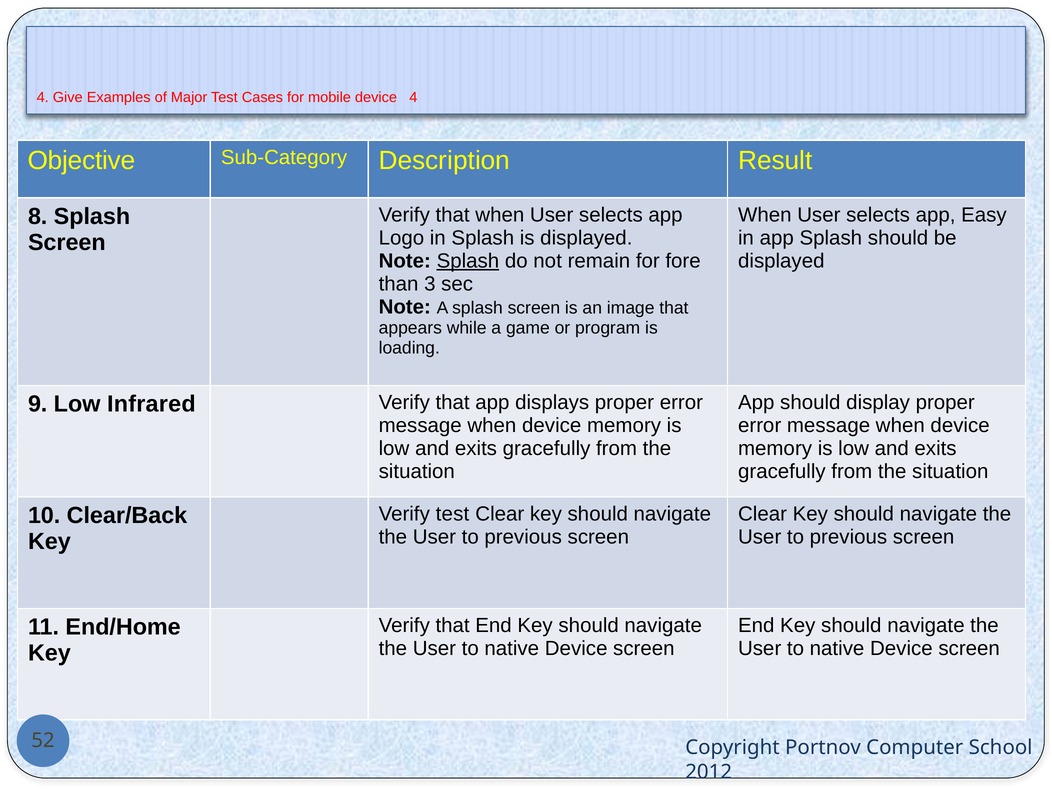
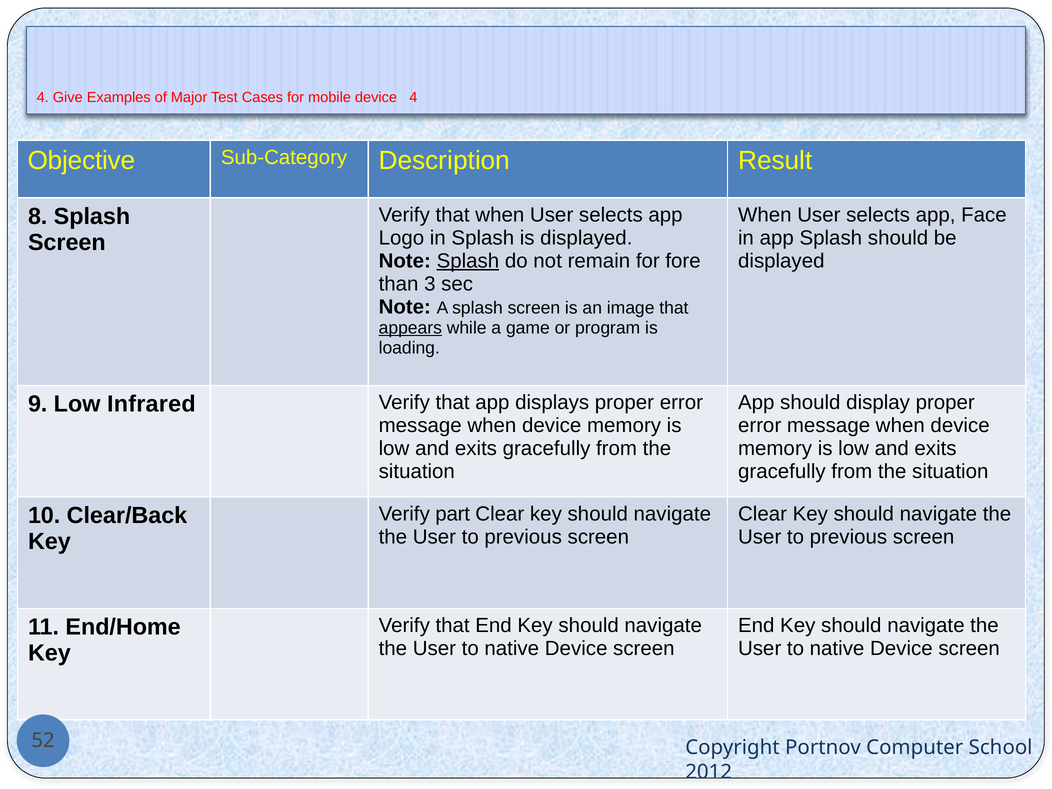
Easy: Easy -> Face (984, 215)
appears underline: none -> present (410, 328)
Verify test: test -> part (453, 514)
